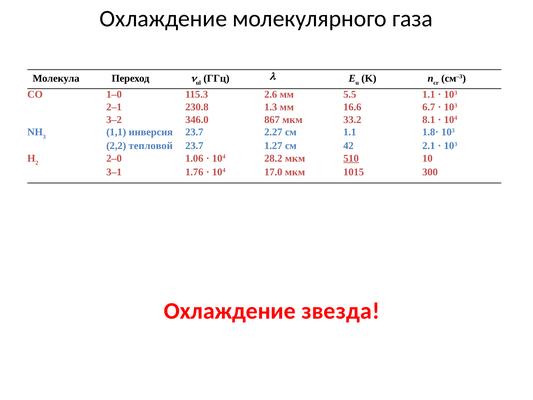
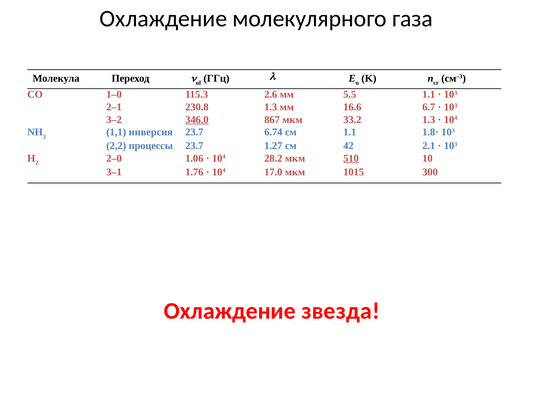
346.0 underline: none -> present (197, 120)
33.2 8.1: 8.1 -> 1.3 (429, 120)
2.27: 2.27 -> 6.74 (273, 132)
тепловой: тепловой -> процессы (151, 146)
